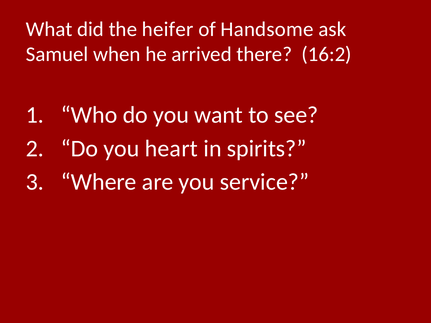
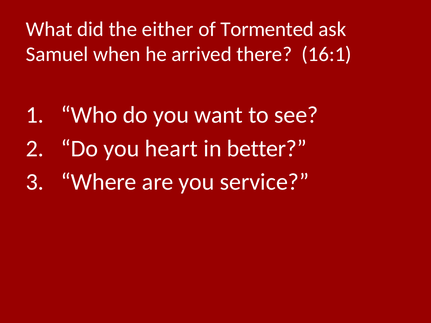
heifer: heifer -> either (168, 29)
Handsome: Handsome -> Tormented (267, 29)
16:2: 16:2 -> 16:1 (327, 54)
spirits: spirits -> better (267, 149)
